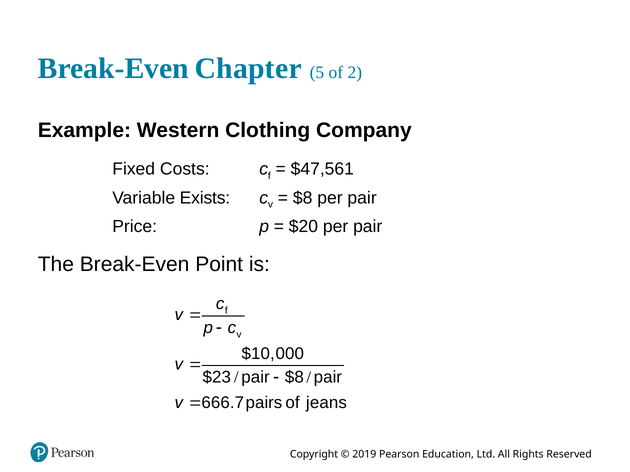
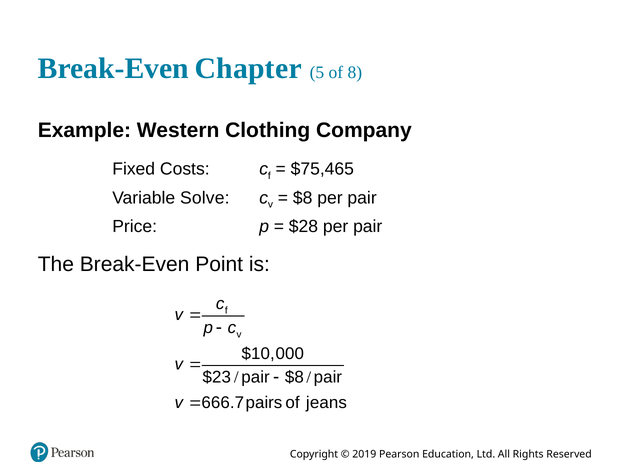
2: 2 -> 8 (355, 72)
$47,561: $47,561 -> $75,465 (322, 169)
Exists: Exists -> Solve (205, 198)
$20: $20 -> $28 (303, 227)
